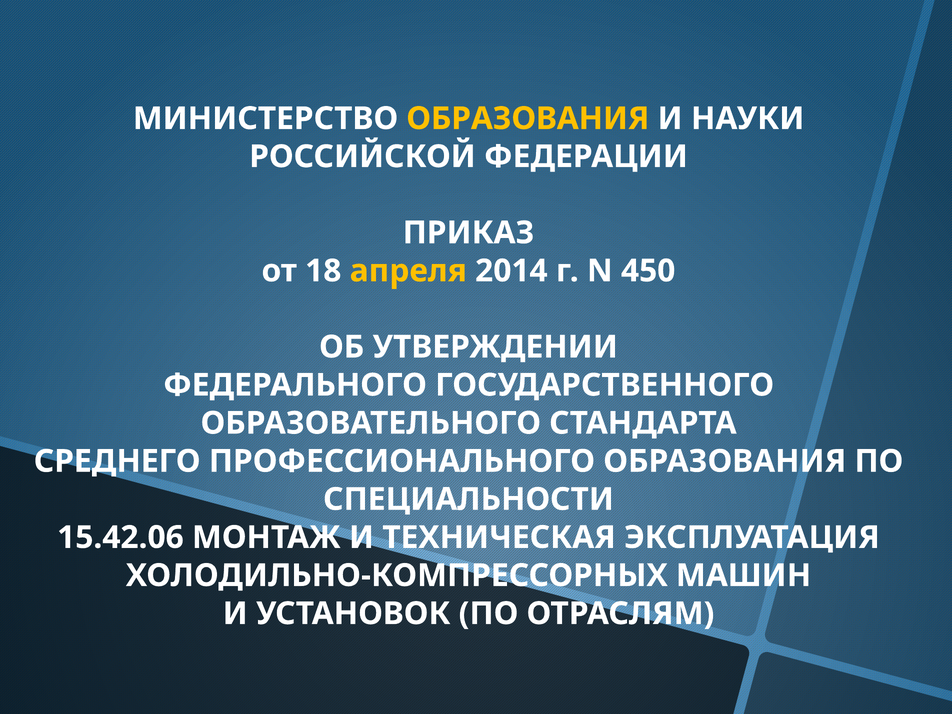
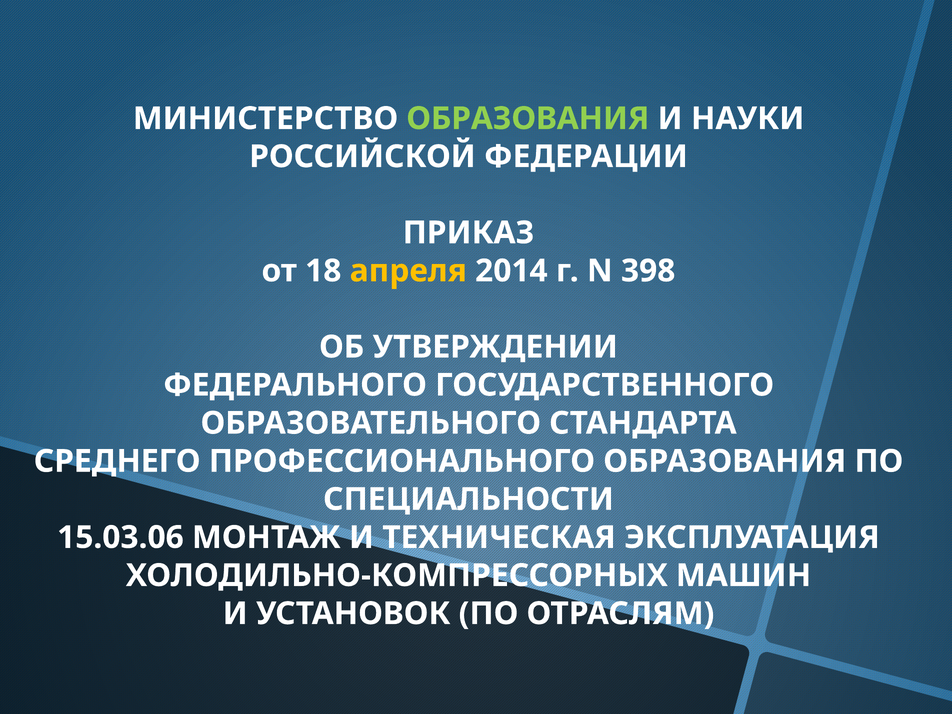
ОБРАЗОВАНИЯ colour: yellow -> light green (528, 119)
450: 450 -> 398 (648, 271)
15.42.06: 15.42.06 -> 15.03.06 (120, 537)
